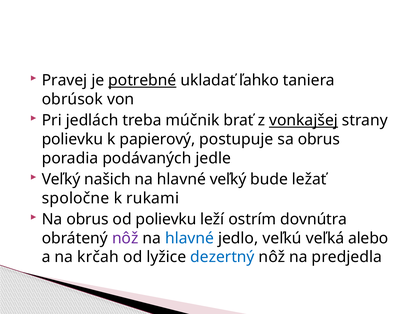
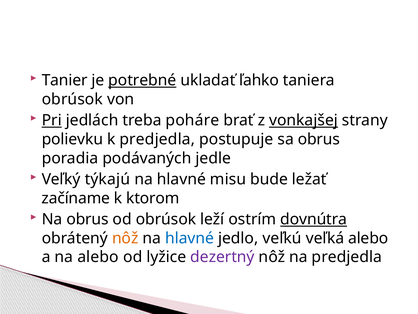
Pravej: Pravej -> Tanier (65, 80)
Pri underline: none -> present (52, 120)
múčnik: múčnik -> poháre (192, 120)
k papierový: papierový -> predjedla (157, 139)
našich: našich -> týkajú (107, 179)
hlavné veľký: veľký -> misu (228, 179)
spoločne: spoločne -> začíname (76, 198)
rukami: rukami -> ktorom (153, 198)
od polievku: polievku -> obrúsok (166, 219)
dovnútra underline: none -> present (314, 219)
nôž colour: purple -> orange (125, 238)
na krčah: krčah -> alebo (98, 257)
dezertný colour: blue -> purple (222, 257)
